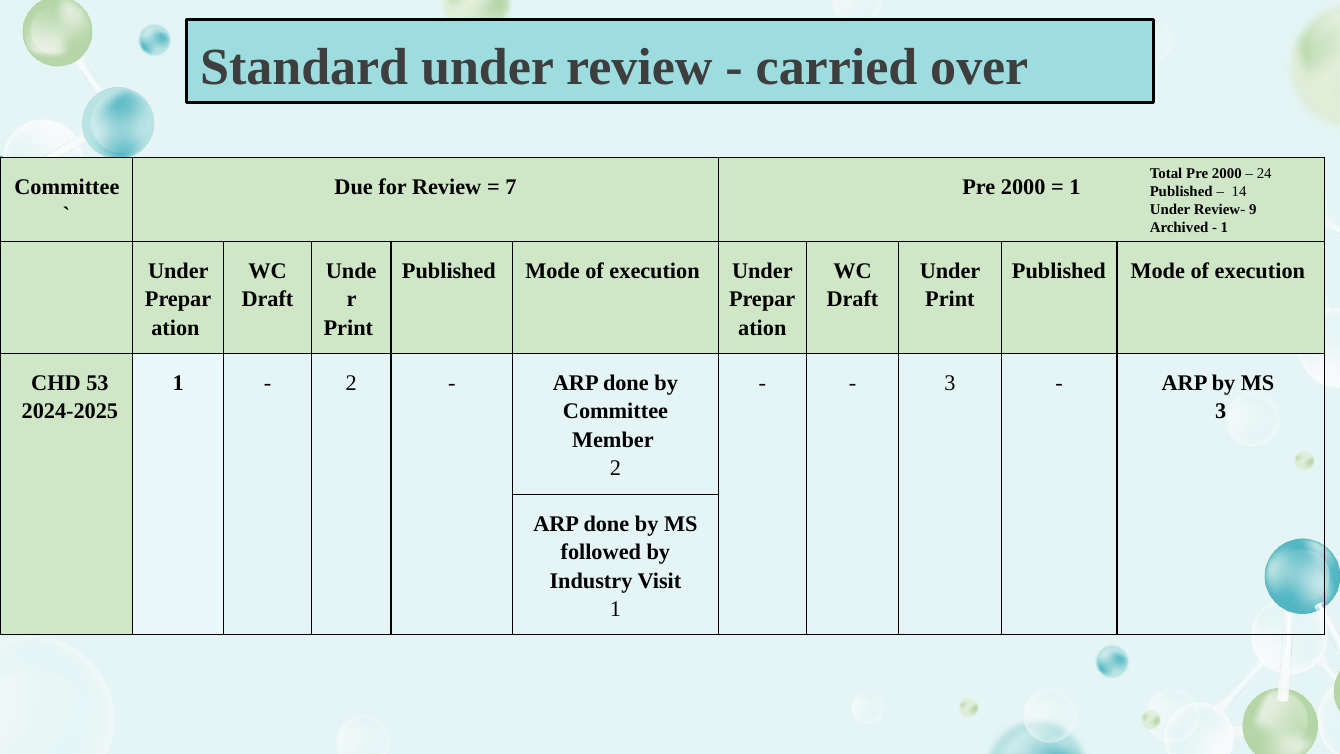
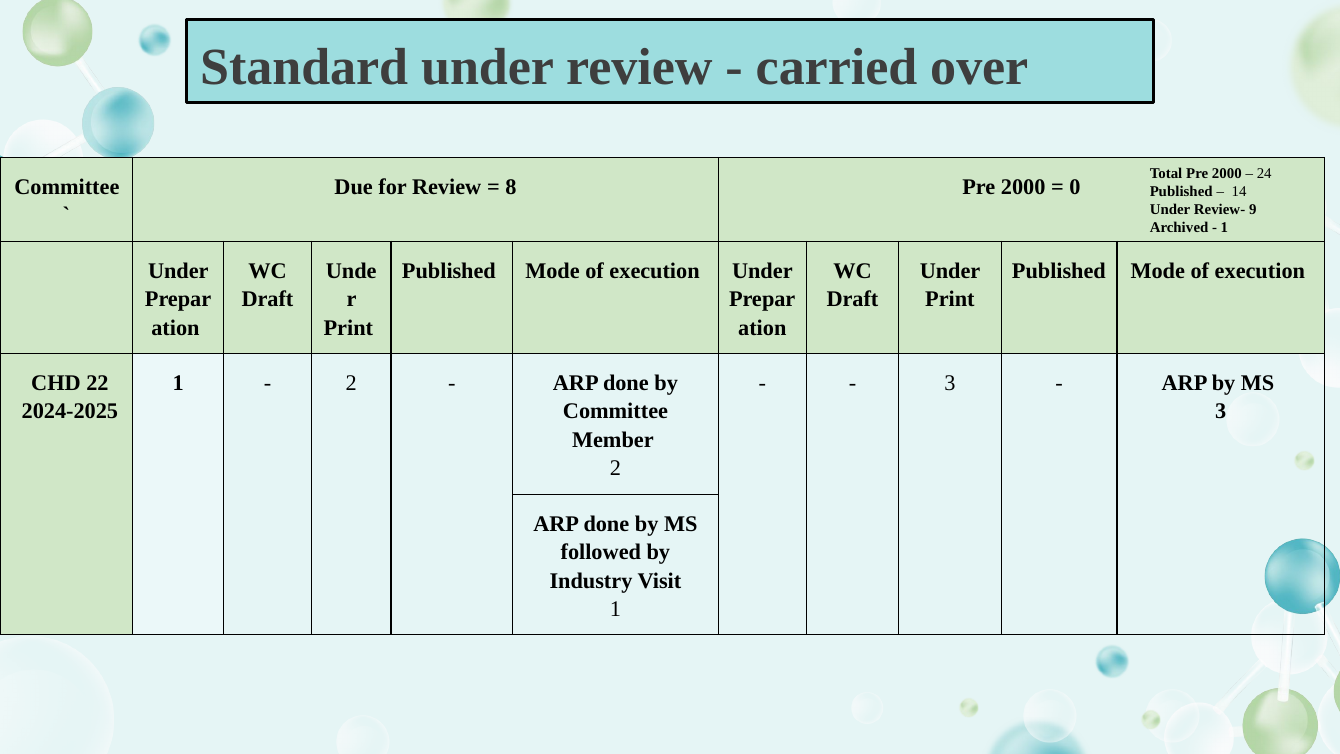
7: 7 -> 8 (511, 187)
1: 1 -> 0 (1075, 187)
53: 53 -> 22 (97, 383)
